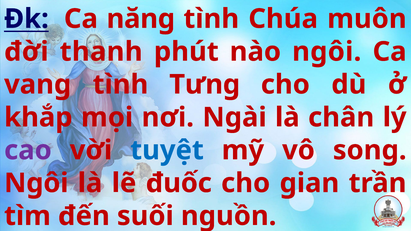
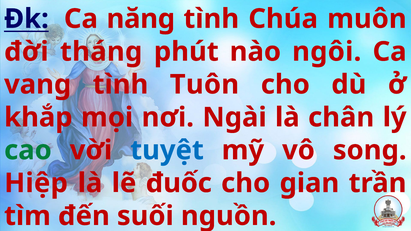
thanh: thanh -> tháng (101, 52)
Tưng: Tưng -> Tuôn (204, 85)
cao colour: purple -> green (28, 150)
Ngôi: Ngôi -> Hiệp (36, 183)
